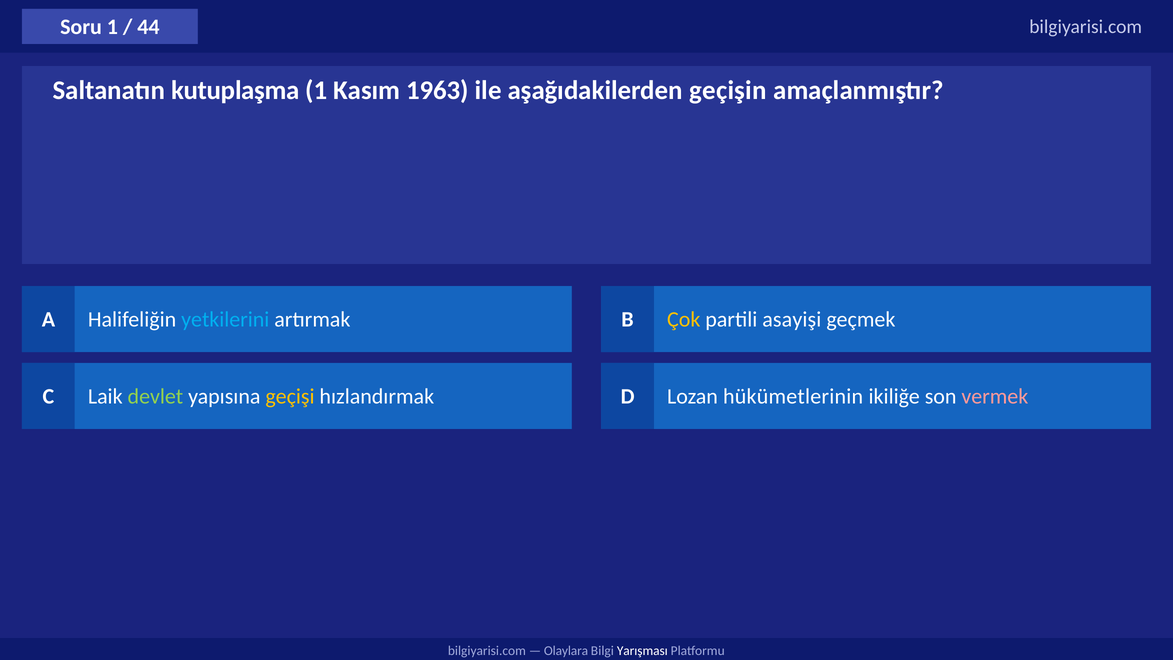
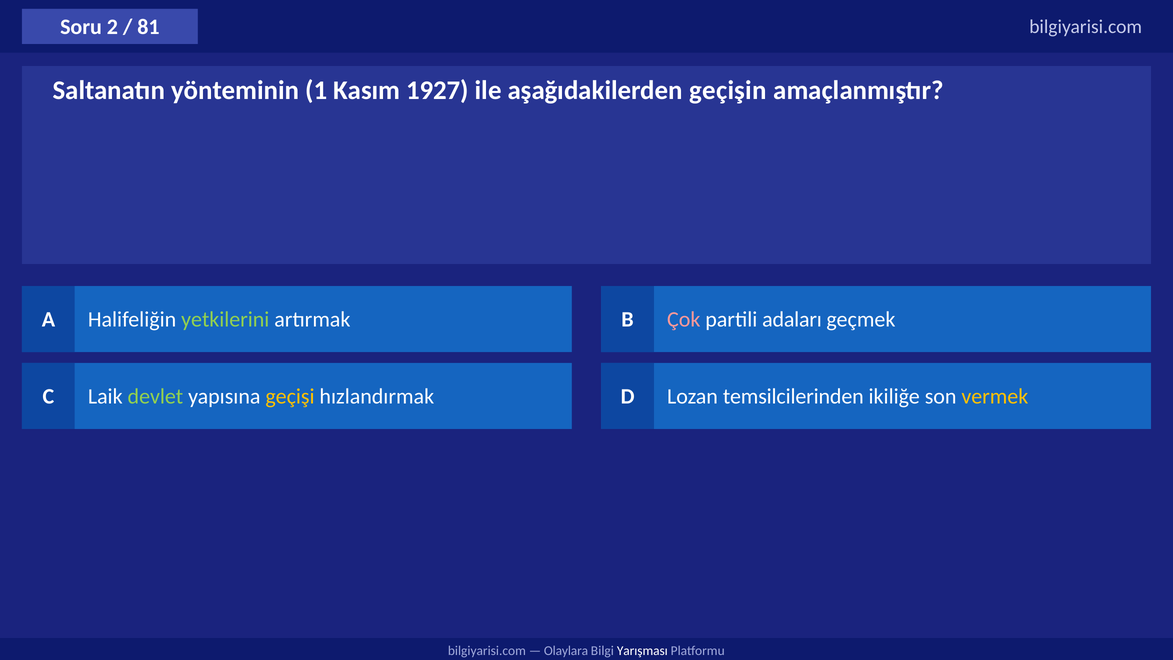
Soru 1: 1 -> 2 (112, 27)
44: 44 -> 81 (148, 27)
kutuplaşma: kutuplaşma -> yönteminin (235, 90)
1963: 1963 -> 1927 (438, 90)
yetkilerini colour: light blue -> light green (225, 319)
Çok colour: yellow -> pink (684, 319)
asayişi: asayişi -> adaları (792, 319)
hükümetlerinin: hükümetlerinin -> temsilcilerinden (793, 396)
vermek colour: pink -> yellow (995, 396)
